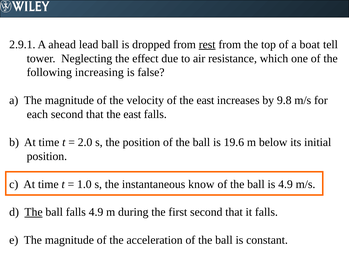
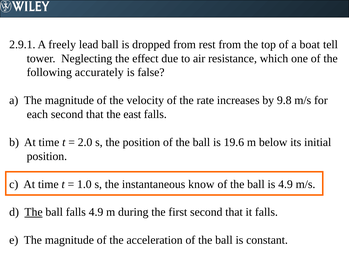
ahead: ahead -> freely (62, 44)
rest underline: present -> none (207, 44)
increasing: increasing -> accurately (99, 72)
of the east: east -> rate (205, 100)
